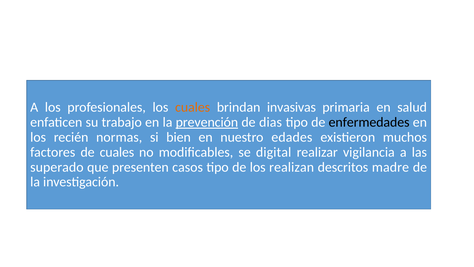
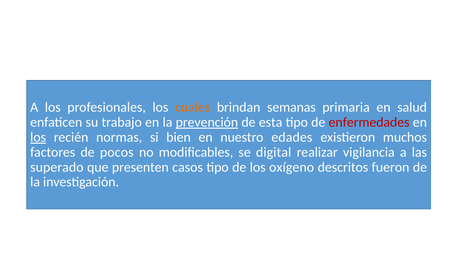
invasivas: invasivas -> semanas (291, 107)
dias: dias -> esta (271, 122)
enfermedades colour: black -> red (369, 122)
los underline: none -> present (38, 137)
de cuales: cuales -> pocos (117, 152)
realizan: realizan -> oxígeno (292, 167)
madre: madre -> fueron (391, 167)
